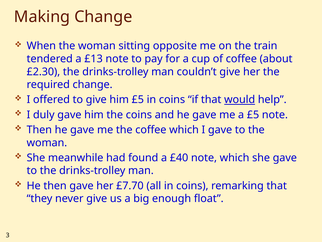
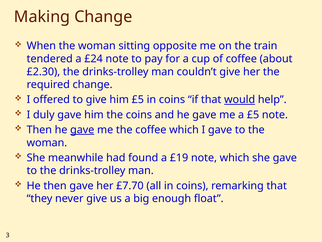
£13: £13 -> £24 (94, 59)
gave underline: none -> present (82, 130)
£40: £40 -> £19 (179, 157)
